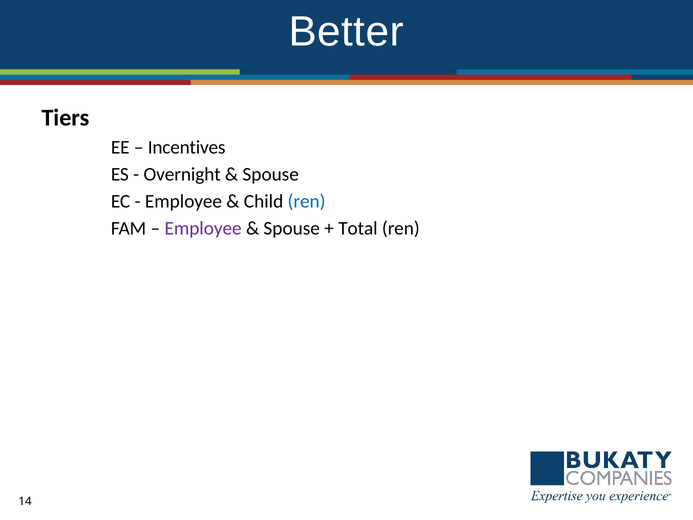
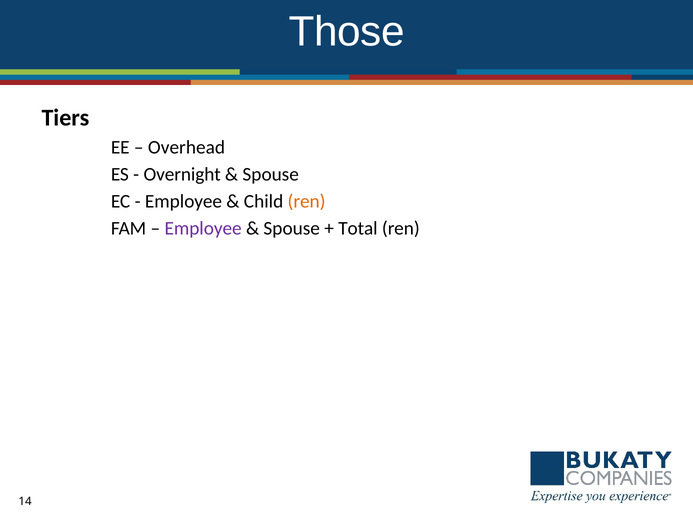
Better: Better -> Those (347, 32)
Incentives: Incentives -> Overhead (187, 147)
ren colour: blue -> orange (307, 201)
